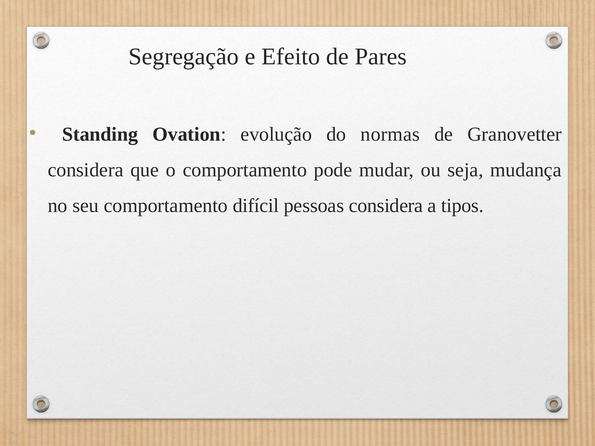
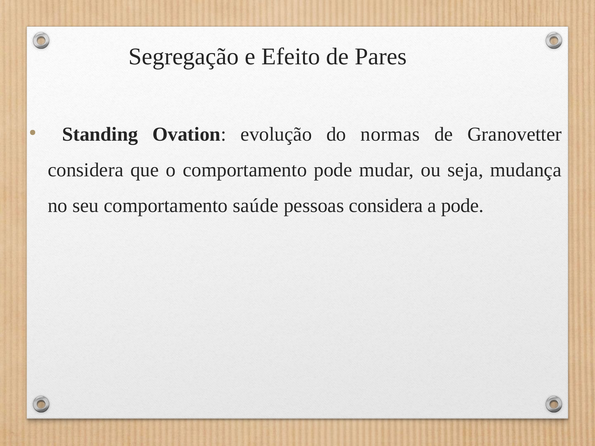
difícil: difícil -> saúde (256, 206)
a tipos: tipos -> pode (463, 206)
